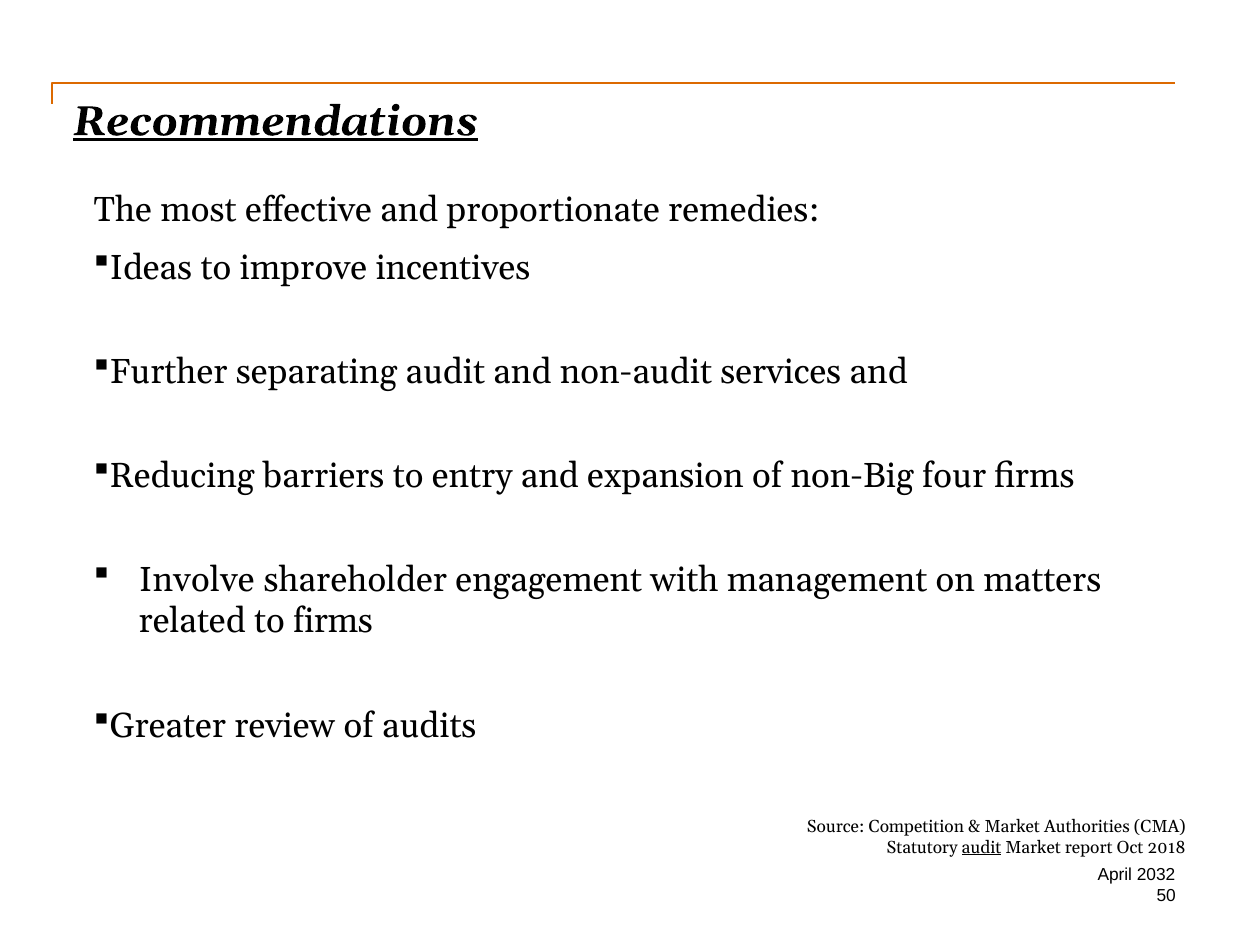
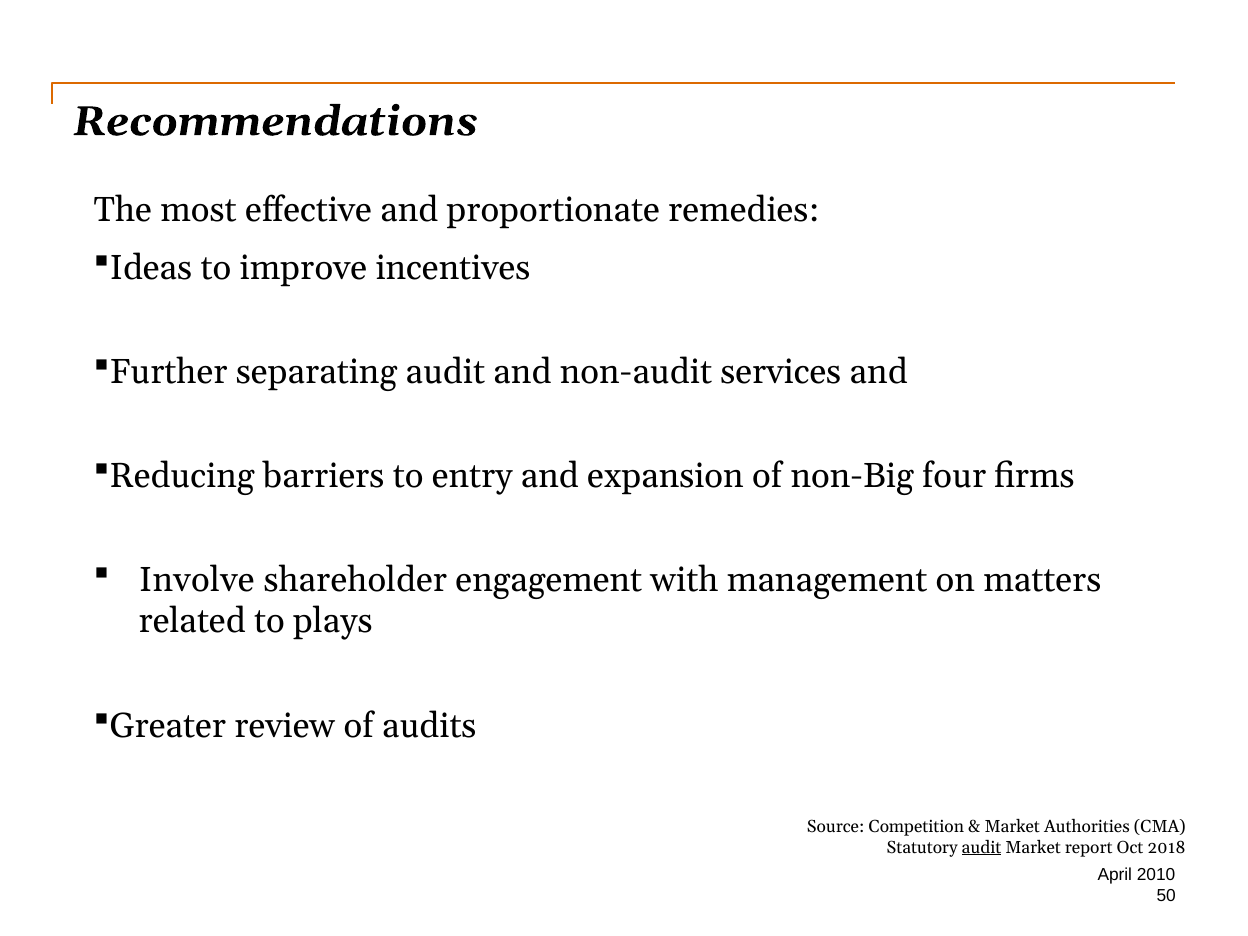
Recommendations underline: present -> none (275, 121)
to firms: firms -> plays (333, 621)
2032: 2032 -> 2010 (1156, 875)
